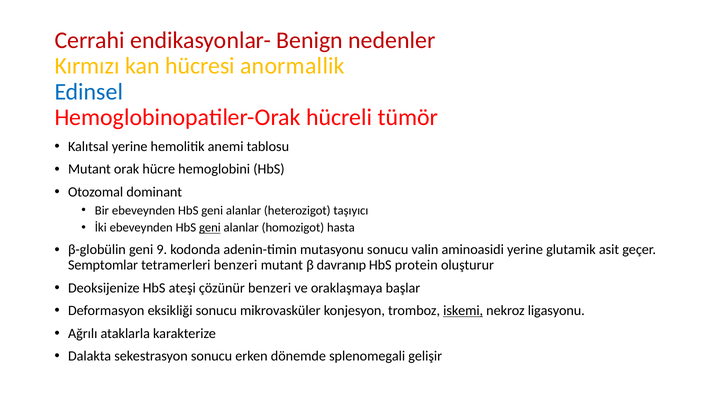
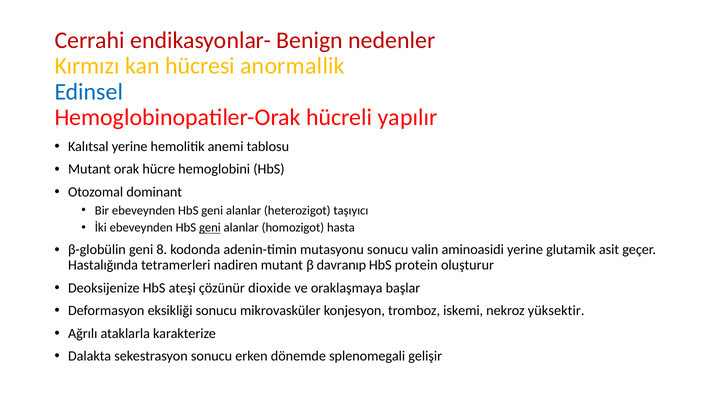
tümör: tümör -> yapılır (408, 117)
9: 9 -> 8 (162, 250)
Semptomlar: Semptomlar -> Hastalığında (103, 265)
tetramerleri benzeri: benzeri -> nadiren (236, 265)
çözünür benzeri: benzeri -> dioxide (270, 288)
iskemi underline: present -> none (463, 310)
ligasyonu: ligasyonu -> yüksektir (556, 310)
